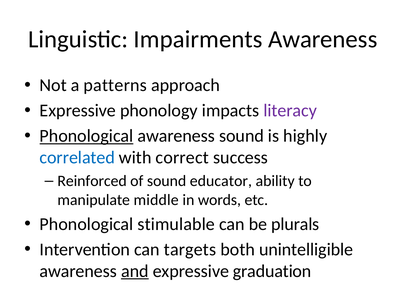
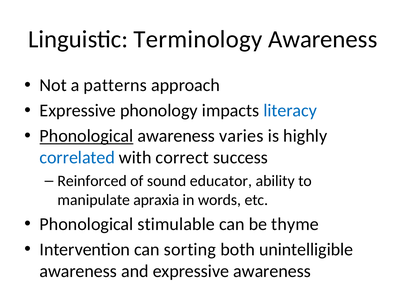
Impairments: Impairments -> Terminology (198, 39)
literacy colour: purple -> blue (290, 110)
awareness sound: sound -> varies (241, 136)
middle: middle -> apraxia (156, 200)
plurals: plurals -> thyme (295, 224)
targets: targets -> sorting (190, 249)
and underline: present -> none (135, 271)
expressive graduation: graduation -> awareness (272, 271)
